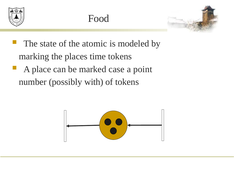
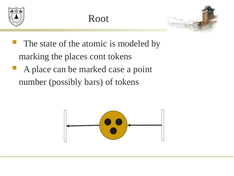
Food: Food -> Root (98, 18)
time: time -> cont (98, 56)
with: with -> bars (94, 82)
